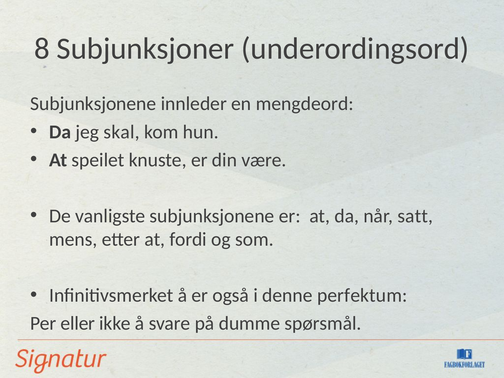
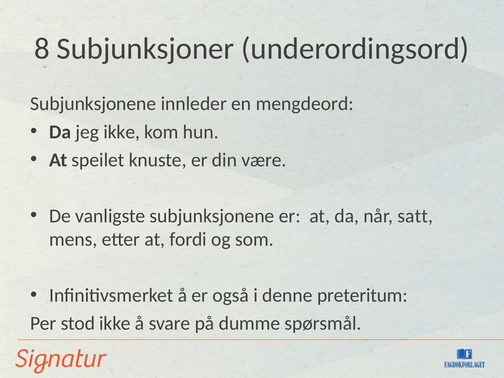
jeg skal: skal -> ikke (122, 132)
perfektum: perfektum -> preteritum (362, 295)
eller: eller -> stod (78, 324)
